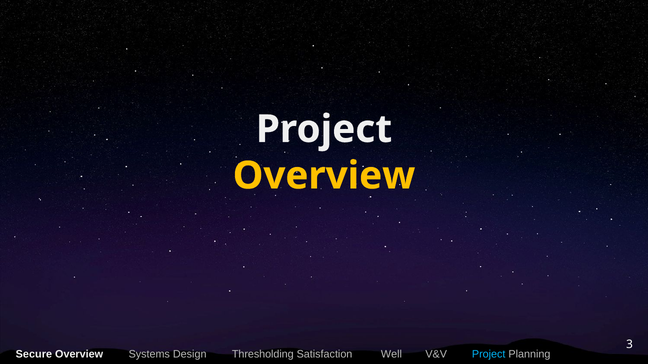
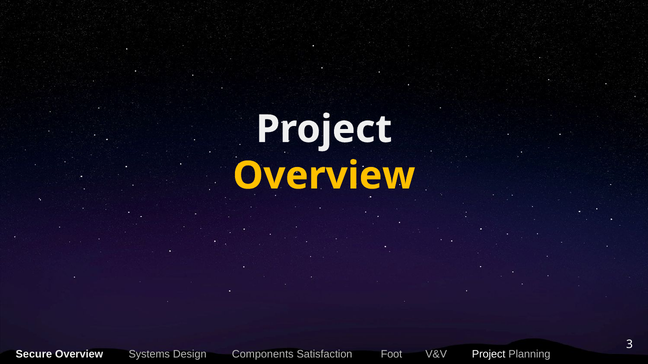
Thresholding: Thresholding -> Components (263, 355)
Well: Well -> Foot (391, 355)
Project colour: light blue -> white (489, 355)
